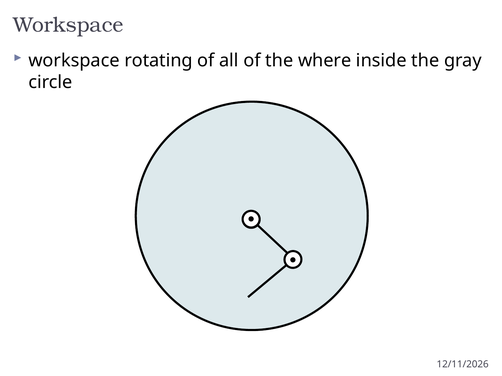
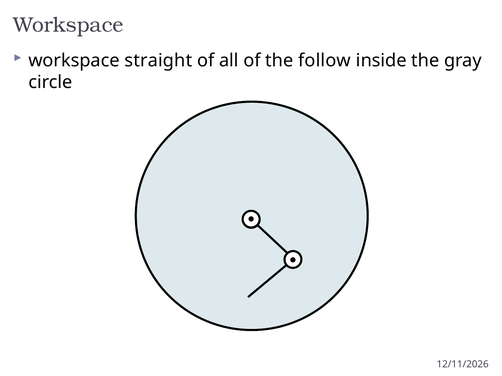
rotating: rotating -> straight (158, 61)
where: where -> follow (325, 61)
